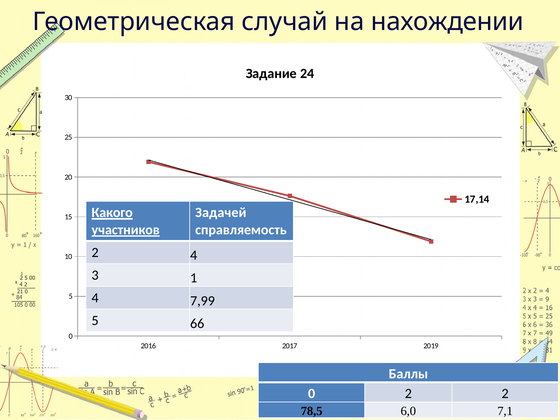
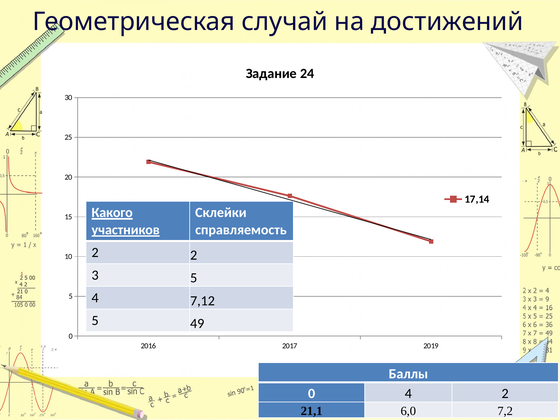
нахождении: нахождении -> достижений (447, 22)
Задачей: Задачей -> Склейки (221, 213)
2 4: 4 -> 2 (194, 255)
3 1: 1 -> 5 (194, 278)
7,99: 7,99 -> 7,12 (203, 301)
66: 66 -> 49 (197, 323)
0 2: 2 -> 4 (408, 394)
78,5: 78,5 -> 21,1 (312, 411)
7,1: 7,1 -> 7,2 (505, 411)
